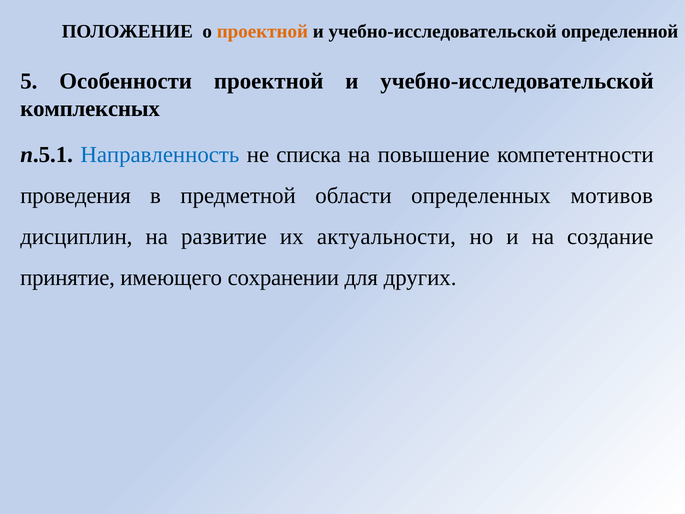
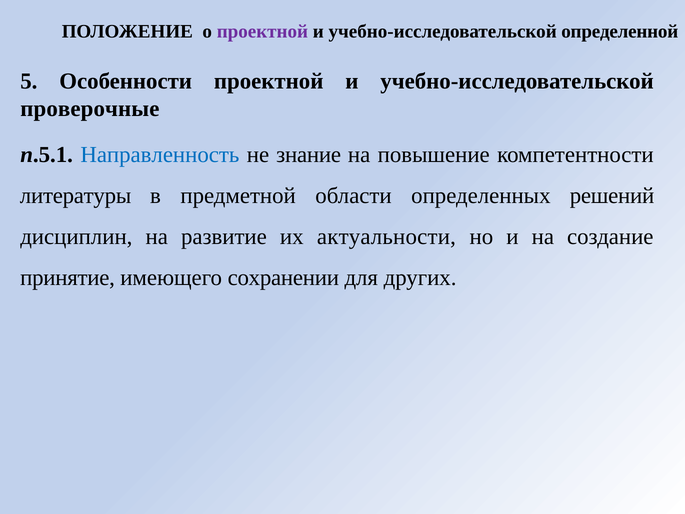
проектной colour: orange -> purple (262, 32)
комплексных: комплексных -> проверочные (90, 109)
списка: списка -> знание (309, 154)
проведения: проведения -> литературы (76, 196)
мотивов: мотивов -> решений (612, 196)
